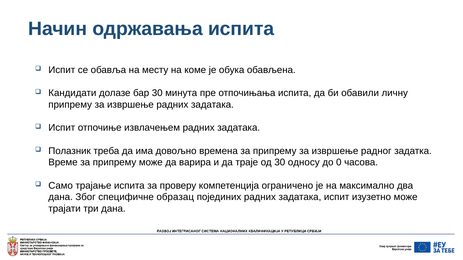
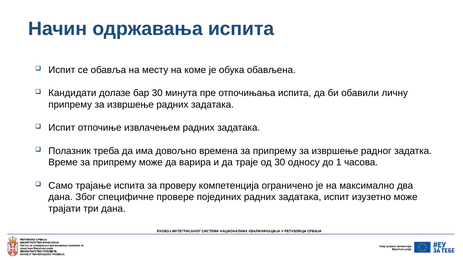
0: 0 -> 1 (339, 163)
образац: образац -> провере (175, 197)
